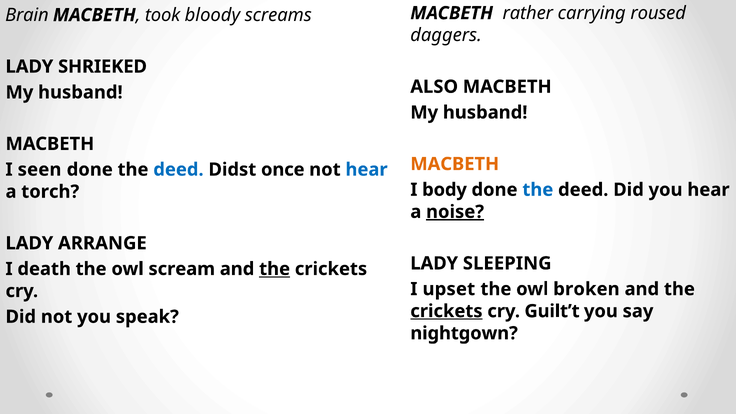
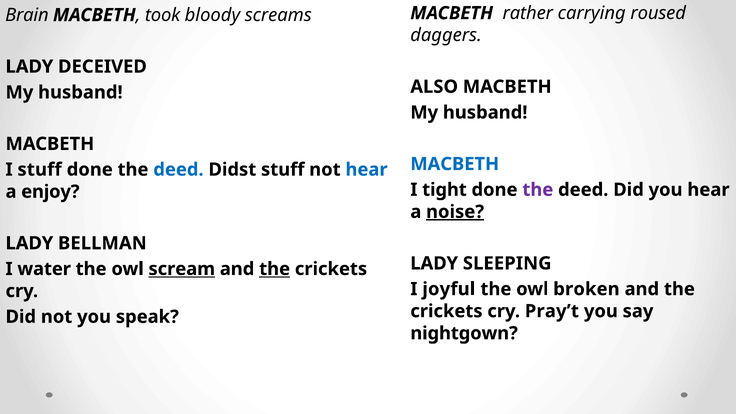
SHRIEKED: SHRIEKED -> DECEIVED (102, 67)
MACBETH colour: orange -> blue (455, 164)
I seen: seen -> stuff (40, 170)
Didst once: once -> stuff (283, 170)
body: body -> tight (444, 190)
the colour: blue -> purple (538, 190)
torch: torch -> enjoy (50, 192)
ARRANGE: ARRANGE -> BELLMAN (102, 243)
death: death -> water (44, 269)
scream underline: none -> present (182, 269)
upset: upset -> joyful (449, 289)
crickets underline: present -> none (446, 311)
Guilt’t: Guilt’t -> Pray’t (552, 311)
